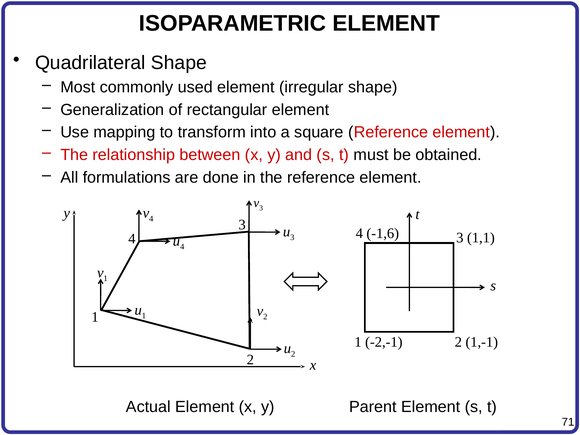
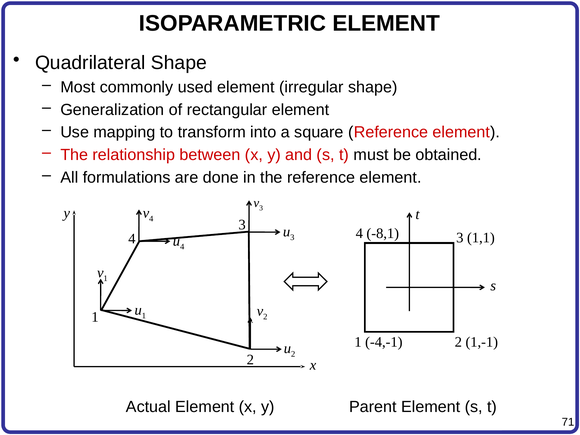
-1,6: -1,6 -> -8,1 (383, 233)
-2,-1: -2,-1 -> -4,-1 (384, 342)
